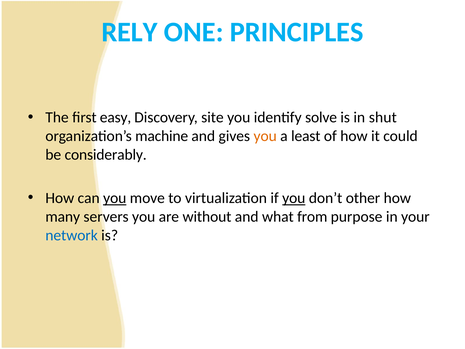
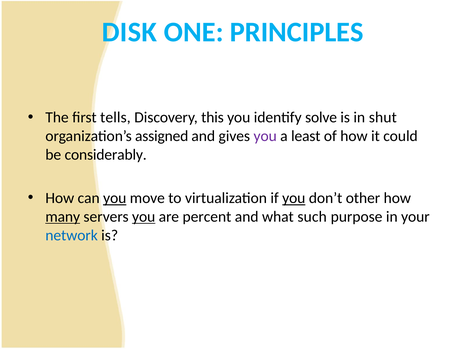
RELY: RELY -> DISK (129, 32)
easy: easy -> tells (115, 117)
site: site -> this (213, 117)
machine: machine -> assigned (162, 136)
you colour: orange -> purple (265, 136)
many underline: none -> present (63, 217)
you underline: none -> present (144, 217)
without: without -> percent (207, 217)
from: from -> such (312, 217)
